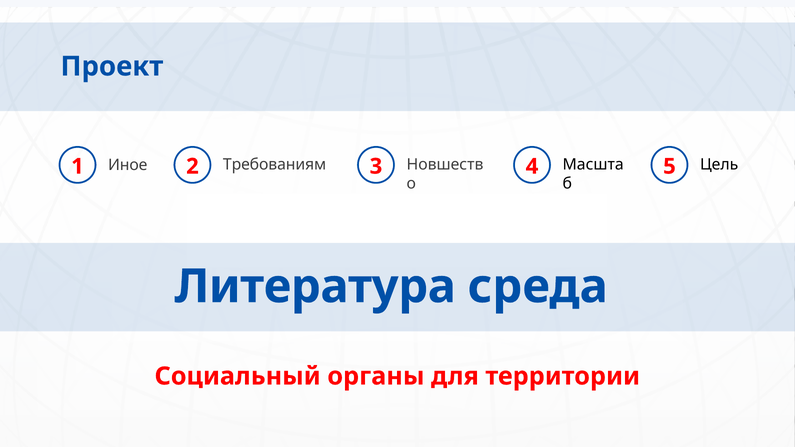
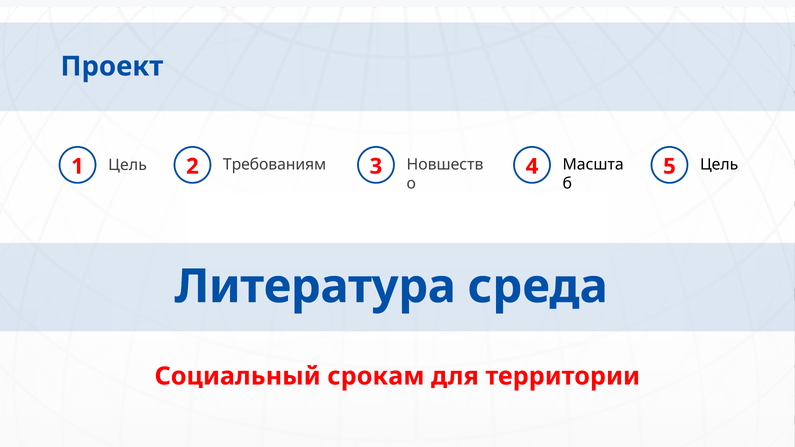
Иное: Иное -> Цель (128, 165)
органы: органы -> срокам (376, 376)
